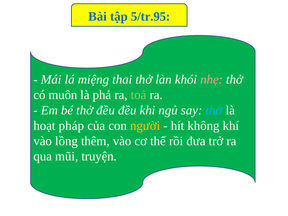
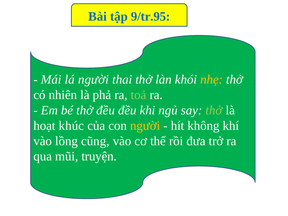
5/tr.95: 5/tr.95 -> 9/tr.95 (151, 16)
lá miệng: miệng -> người (93, 80)
nhẹ colour: pink -> yellow (212, 80)
muôn: muôn -> nhiên (63, 95)
thở colour: light blue -> light green (214, 110)
pháp: pháp -> khúc (71, 126)
thêm: thêm -> cũng (95, 141)
